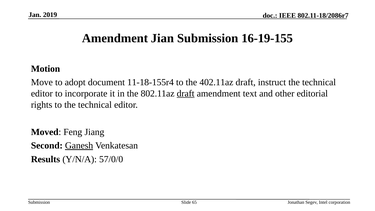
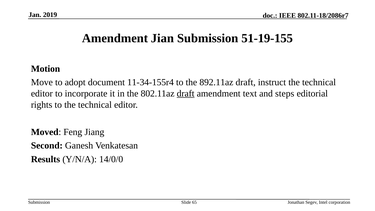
16-19-155: 16-19-155 -> 51-19-155 (267, 38)
11-18-155r4: 11-18-155r4 -> 11-34-155r4 (151, 82)
402.11az: 402.11az -> 892.11az (216, 82)
other: other -> steps (285, 93)
Ganesh underline: present -> none (79, 146)
57/0/0: 57/0/0 -> 14/0/0 (111, 159)
